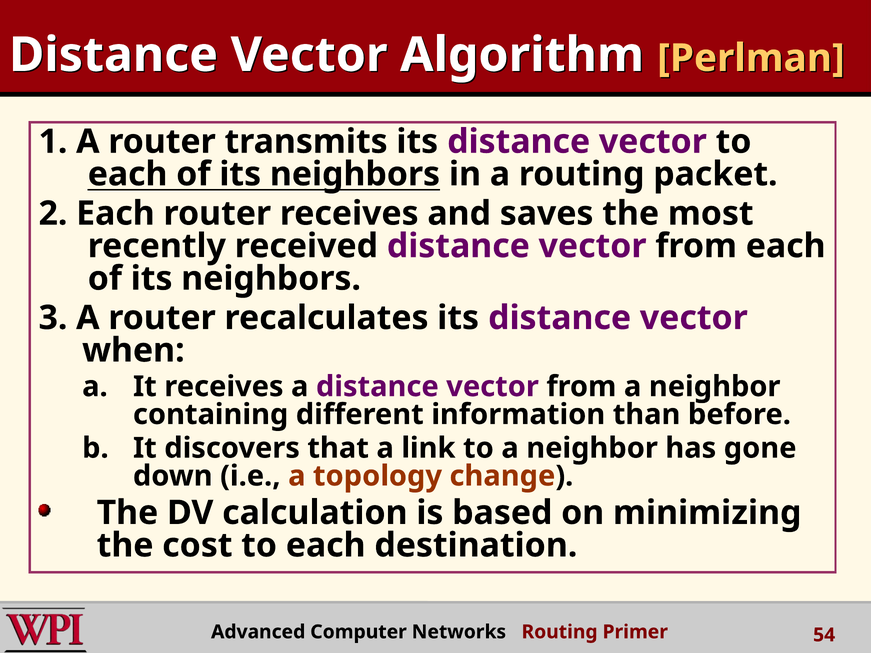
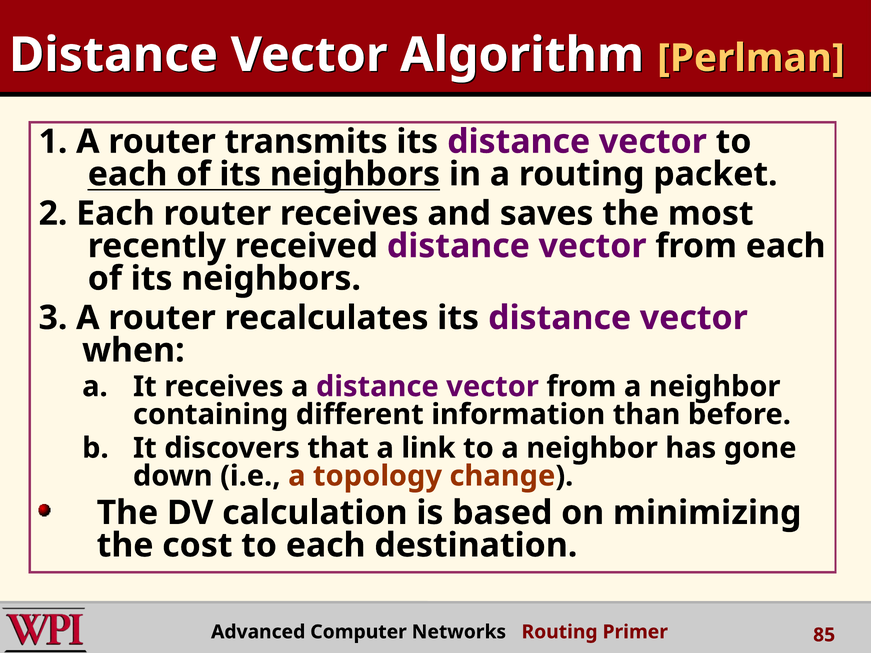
54: 54 -> 85 (824, 635)
